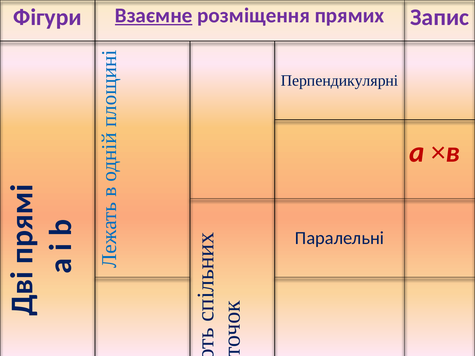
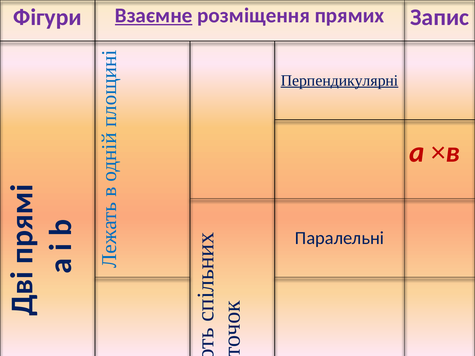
Перпендикулярні underline: none -> present (340, 81)
